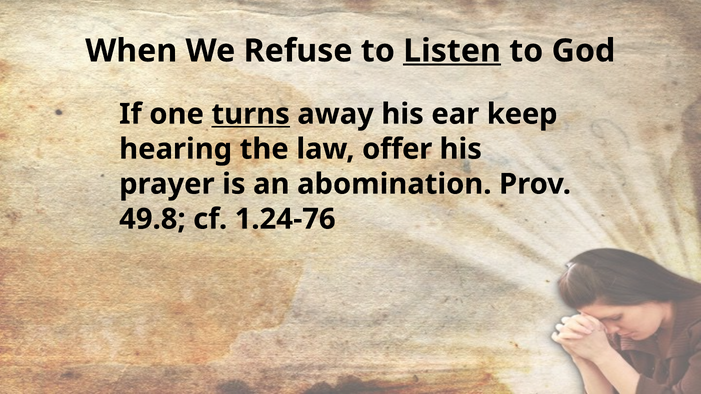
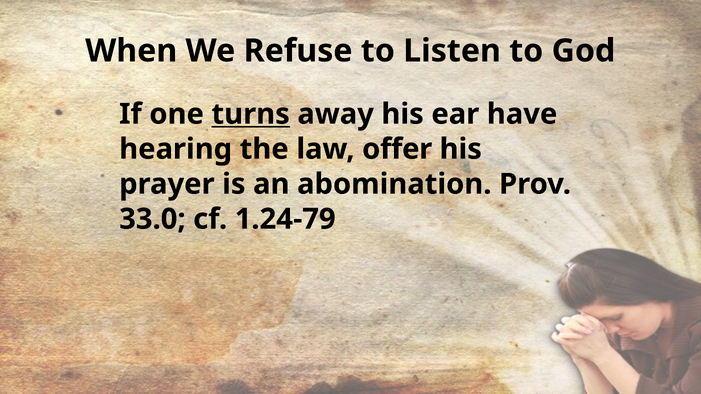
Listen underline: present -> none (452, 51)
keep: keep -> have (522, 114)
49.8: 49.8 -> 33.0 (152, 219)
1.24-76: 1.24-76 -> 1.24-79 (285, 219)
